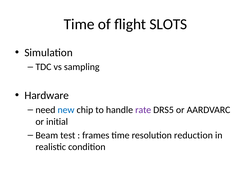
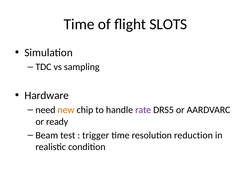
new colour: blue -> orange (66, 110)
initial: initial -> ready (57, 122)
frames: frames -> trigger (96, 135)
